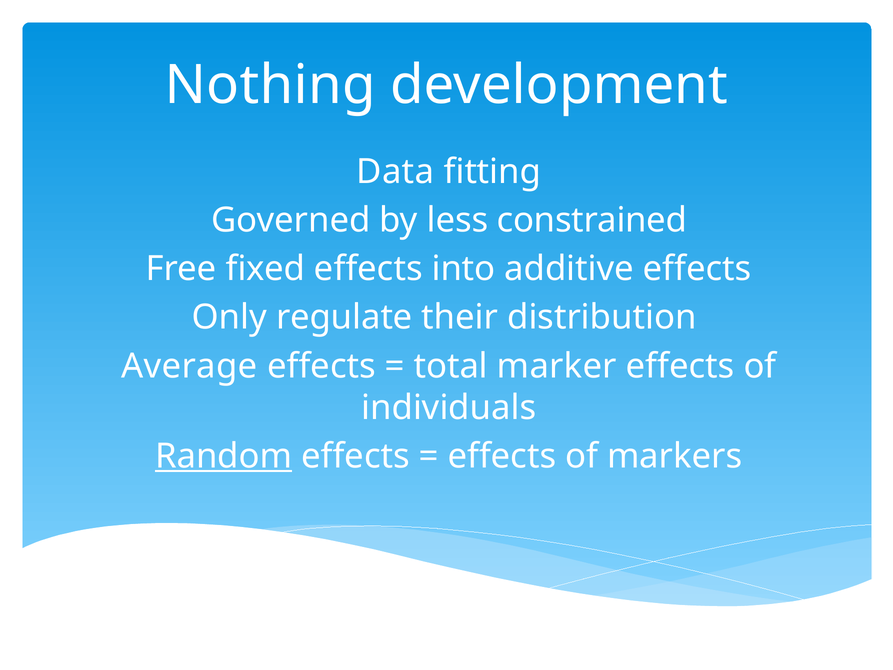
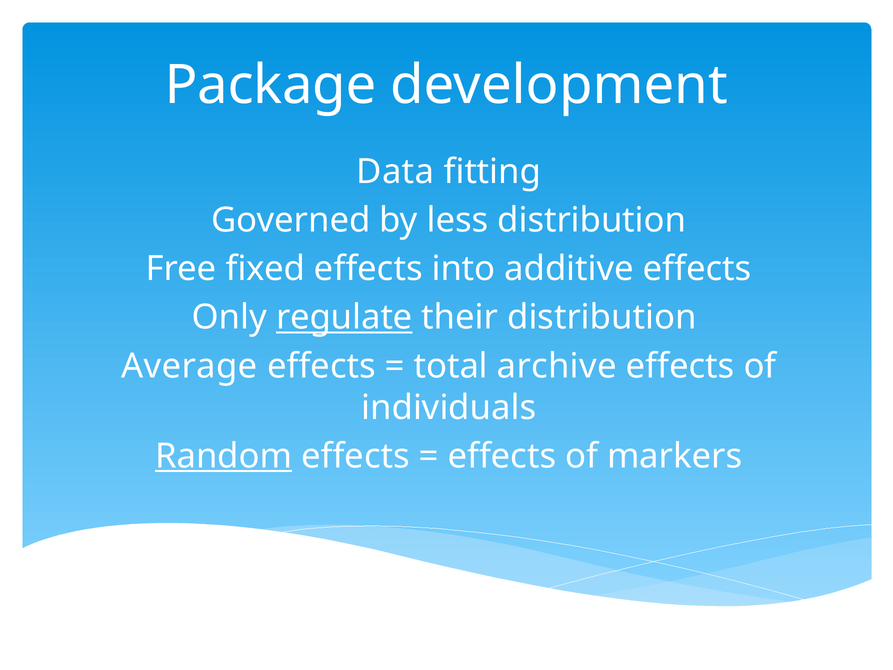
Nothing: Nothing -> Package (270, 85)
less constrained: constrained -> distribution (592, 220)
regulate underline: none -> present (344, 317)
marker: marker -> archive (557, 366)
